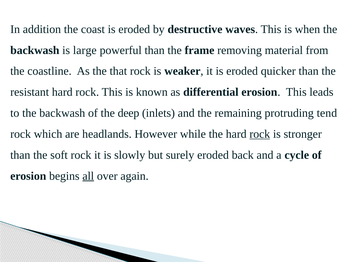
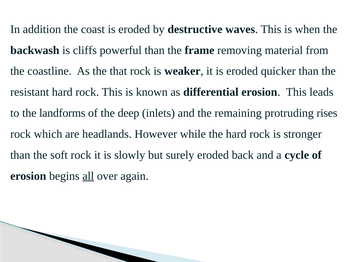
large: large -> cliffs (85, 50)
to the backwash: backwash -> landforms (62, 113)
tend: tend -> rises (327, 113)
rock underline: present -> none (260, 134)
